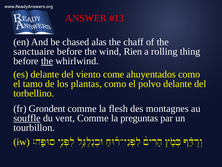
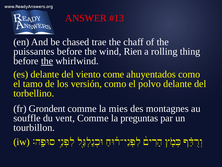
alas: alas -> trae (99, 42)
sanctuaire: sanctuaire -> puissantes (34, 51)
plantas: plantas -> versión (86, 84)
flesh: flesh -> mies (118, 108)
souffle underline: present -> none (27, 118)
